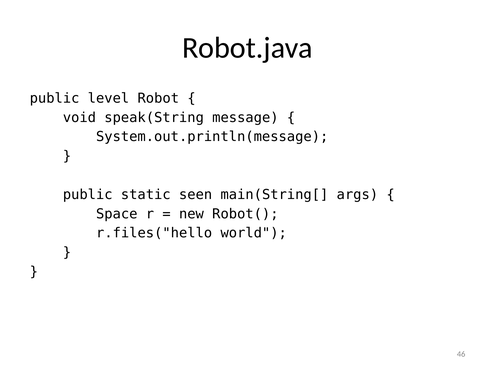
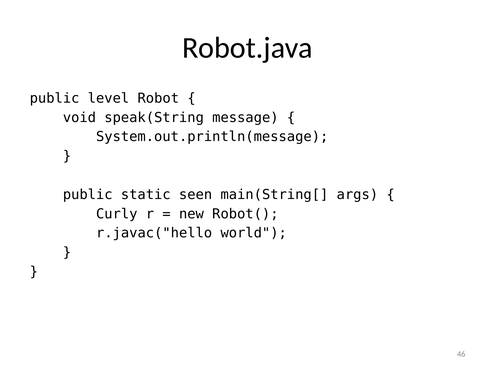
Space: Space -> Curly (117, 214)
r.files("hello: r.files("hello -> r.javac("hello (154, 233)
